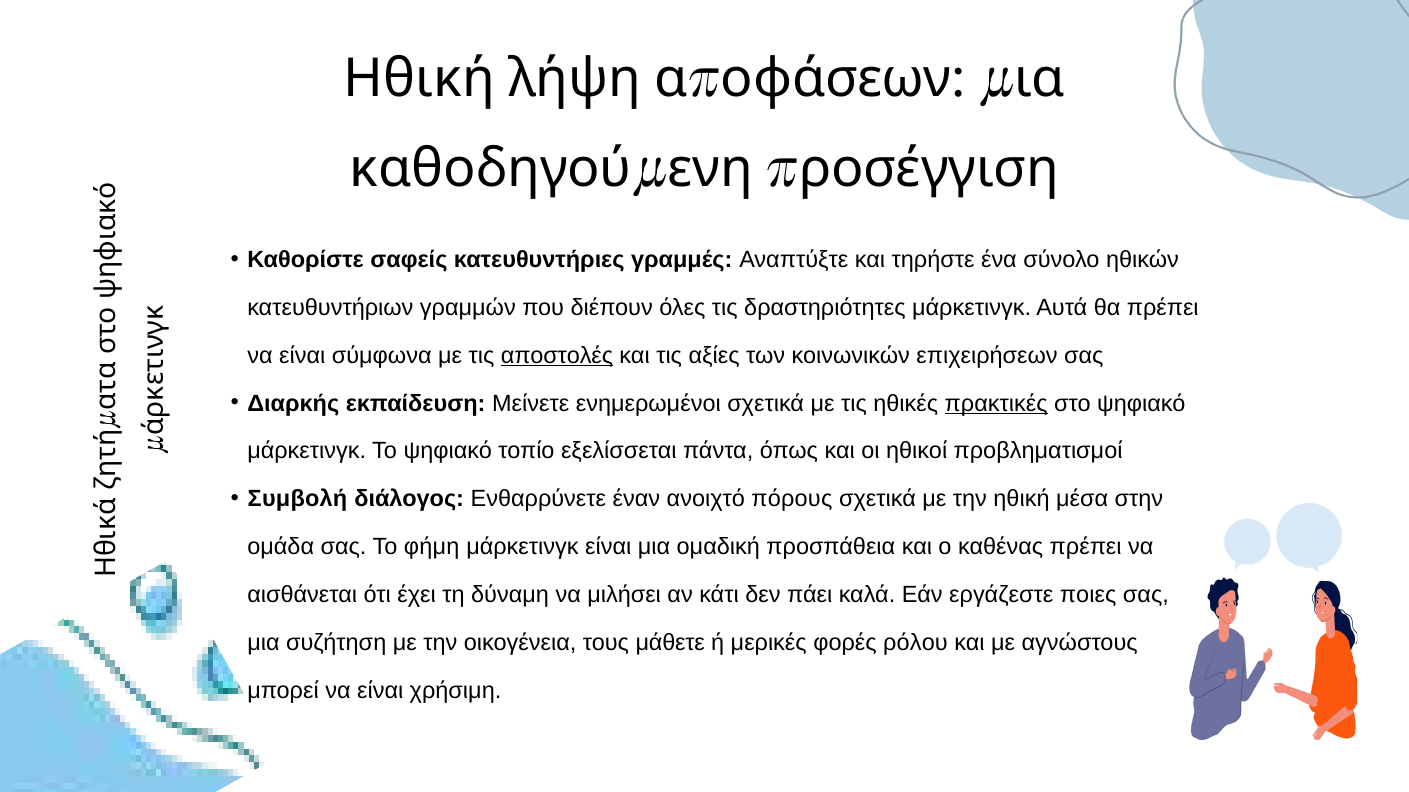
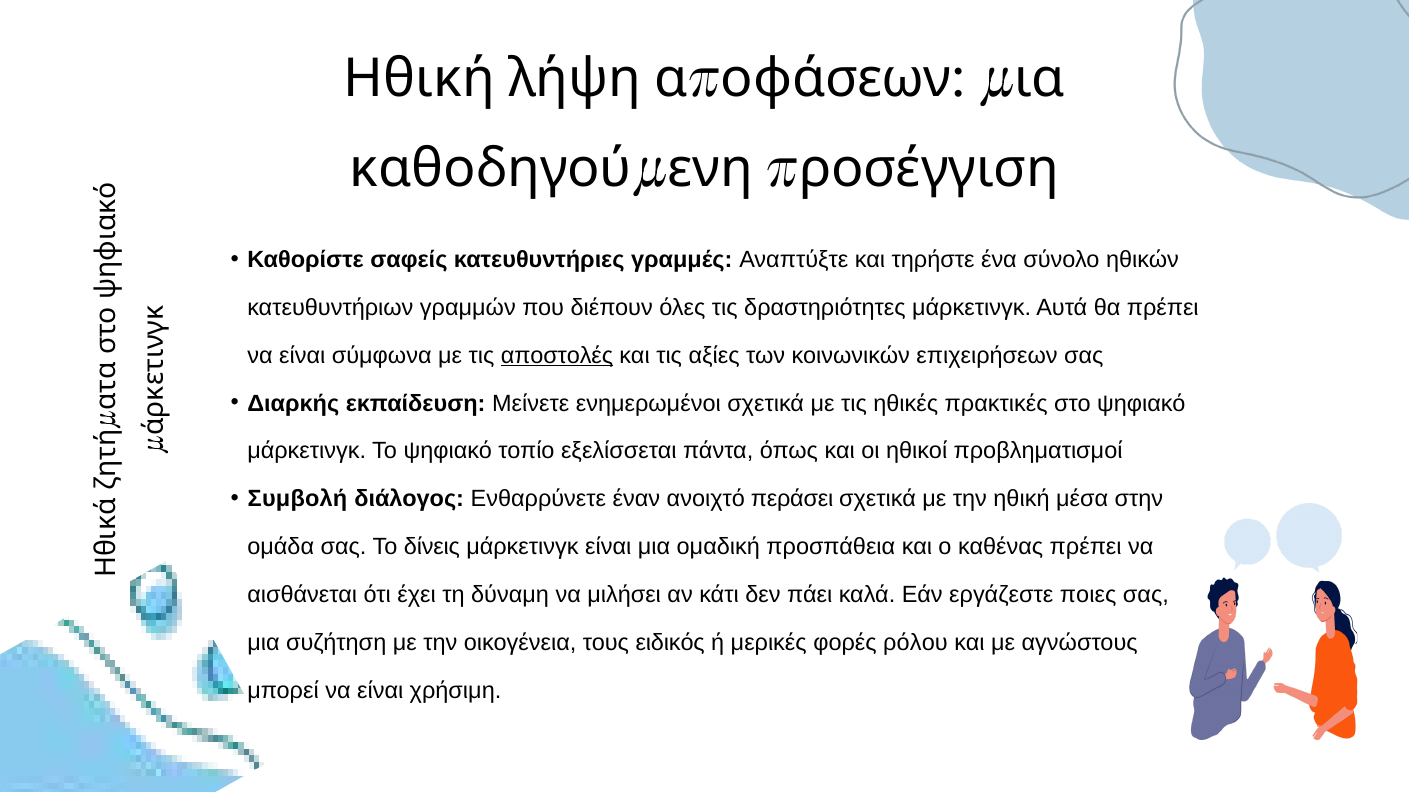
πρακτικές underline: present -> none (996, 404)
πόρους: πόρους -> περάσει (792, 499)
φήμη: φήμη -> δίνεις (432, 547)
μάθετε: μάθετε -> ειδικός (670, 643)
